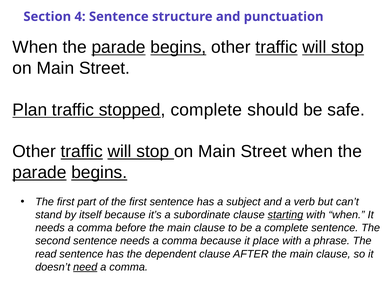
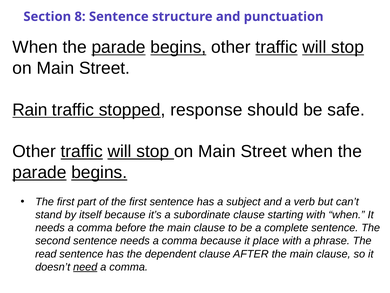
4: 4 -> 8 (80, 17)
Plan: Plan -> Rain (30, 110)
stopped complete: complete -> response (206, 110)
starting underline: present -> none (285, 214)
